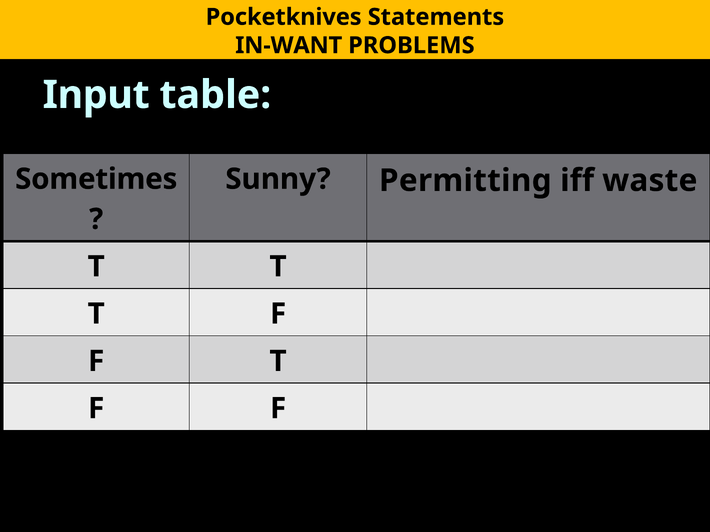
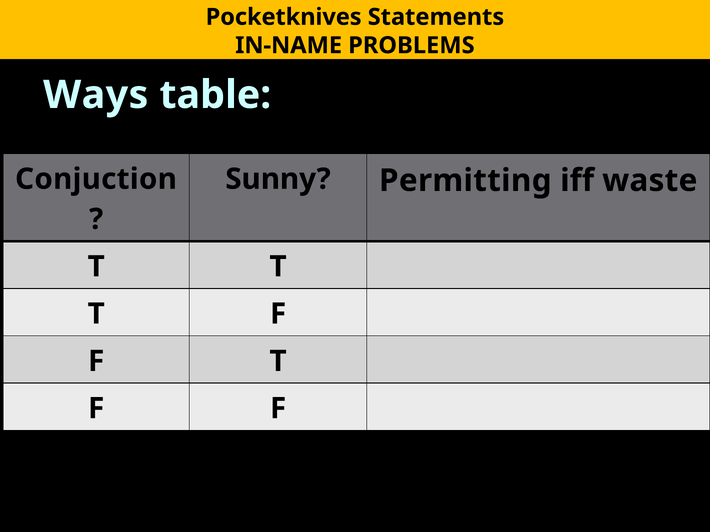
IN-WANT: IN-WANT -> IN-NAME (289, 45)
Input: Input -> Ways (96, 95)
Sometimes: Sometimes -> Conjuction (96, 179)
